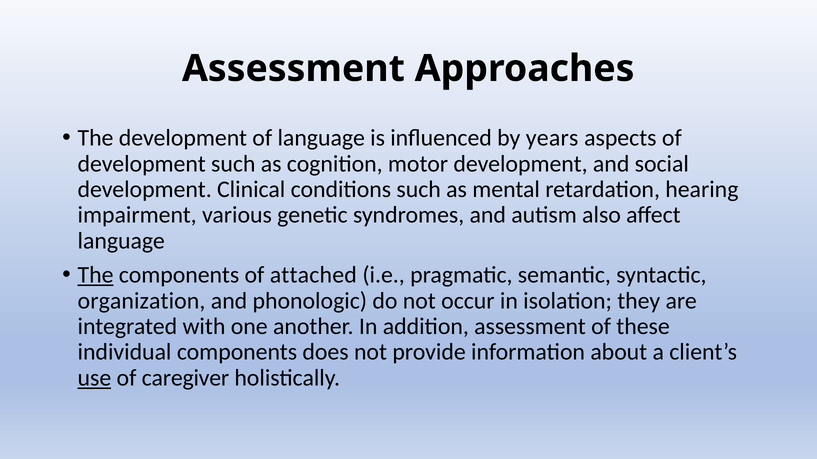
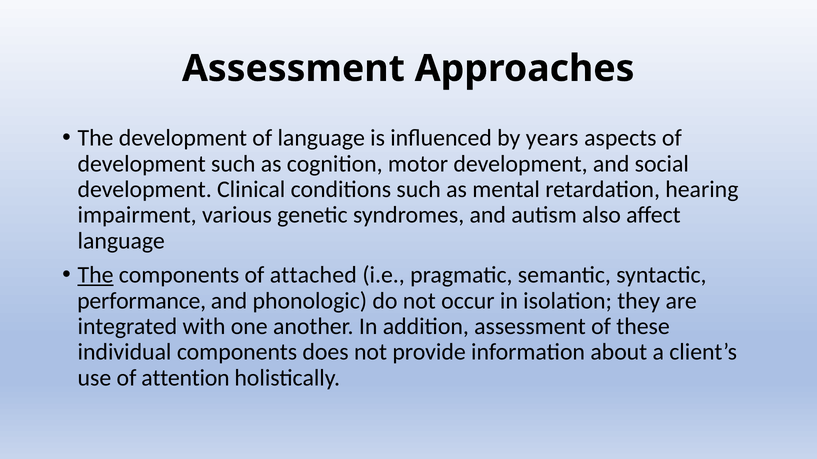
organization: organization -> performance (142, 301)
use underline: present -> none (94, 378)
caregiver: caregiver -> attention (185, 378)
